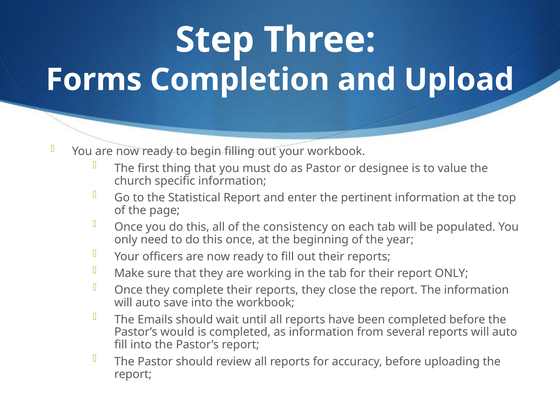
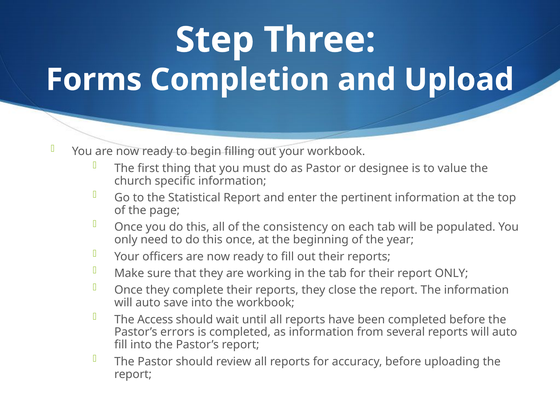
Emails: Emails -> Access (155, 320)
would: would -> errors (177, 332)
